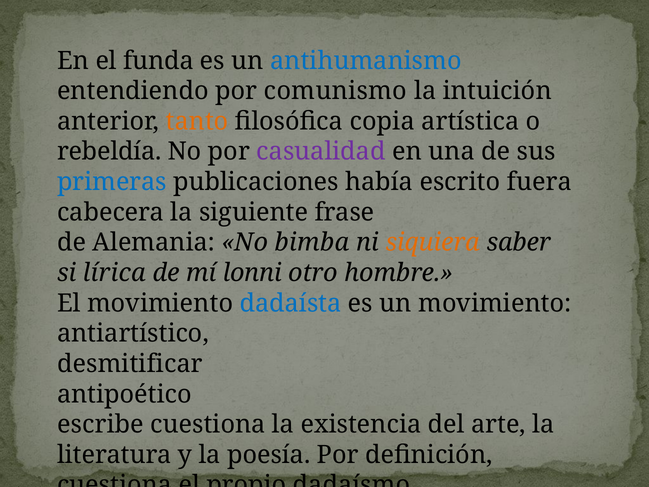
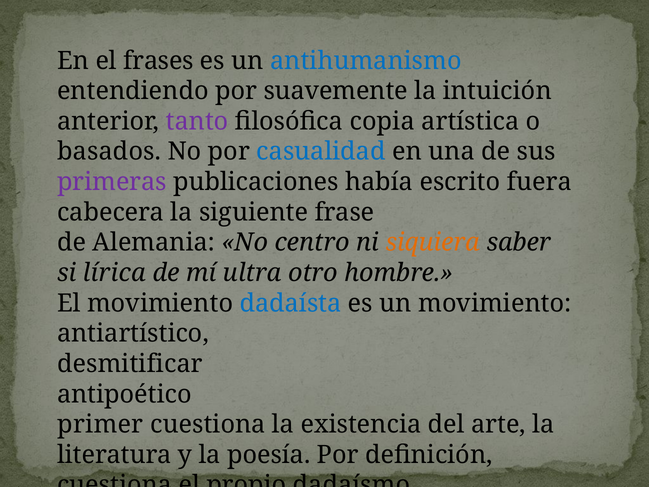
funda: funda -> frases (159, 61)
comunismo: comunismo -> suavemente (336, 91)
tanto colour: orange -> purple (197, 121)
rebeldía: rebeldía -> basados (109, 152)
casualidad colour: purple -> blue (321, 152)
primeras colour: blue -> purple (112, 182)
bimba: bimba -> centro (312, 242)
lonni: lonni -> ultra (252, 273)
escribe: escribe -> primer (100, 424)
